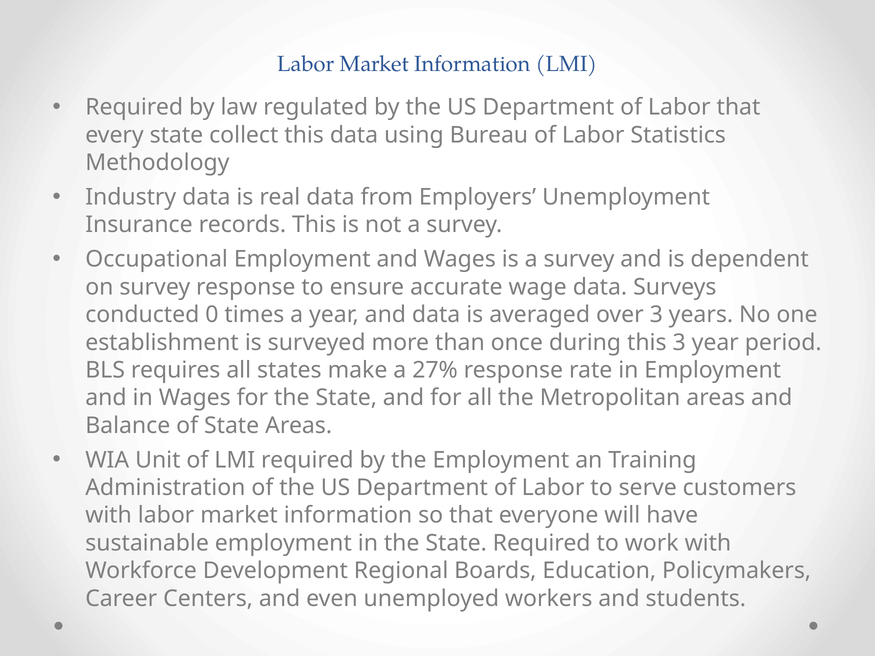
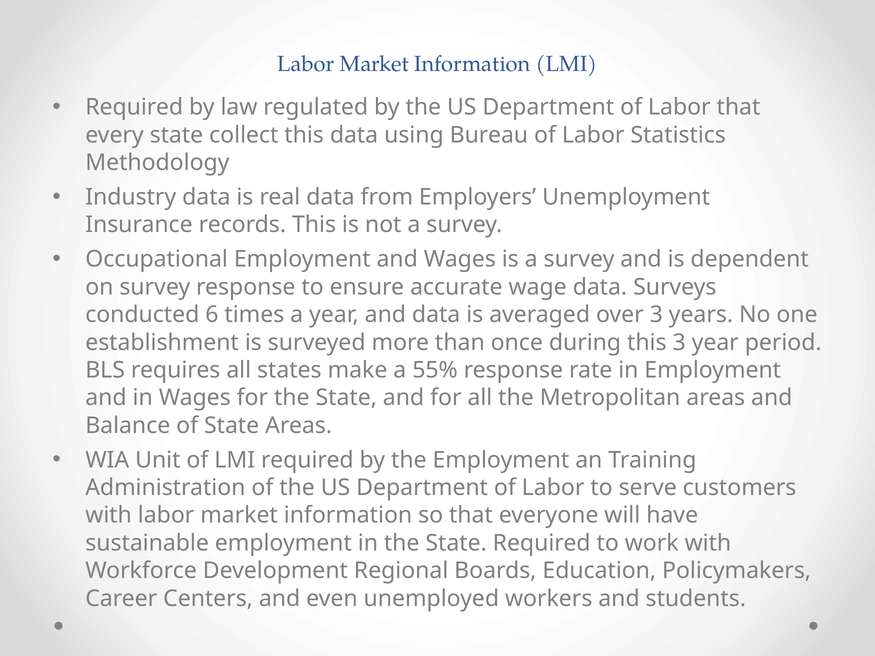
0: 0 -> 6 (212, 315)
27%: 27% -> 55% (435, 370)
